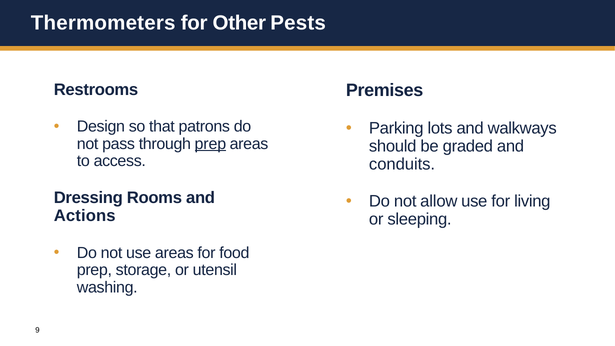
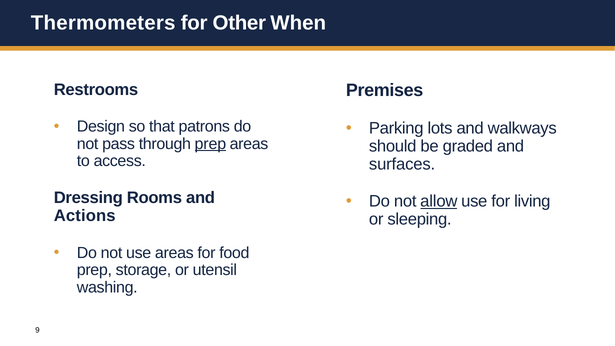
Pests: Pests -> When (298, 23)
conduits: conduits -> surfaces (402, 164)
allow underline: none -> present (439, 201)
